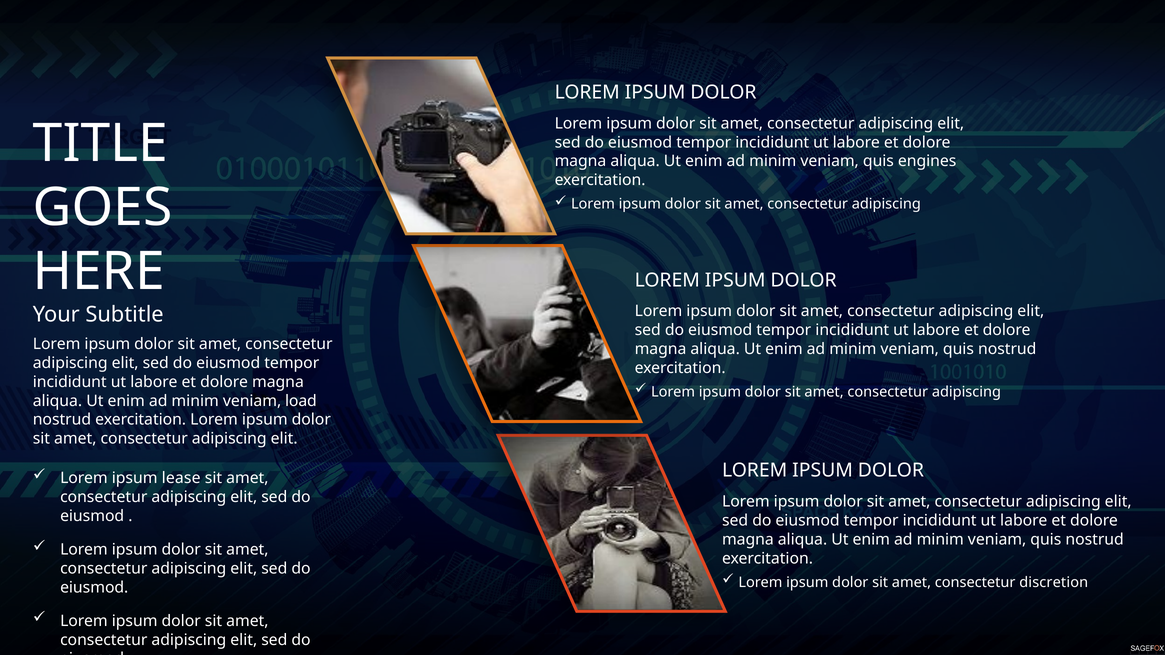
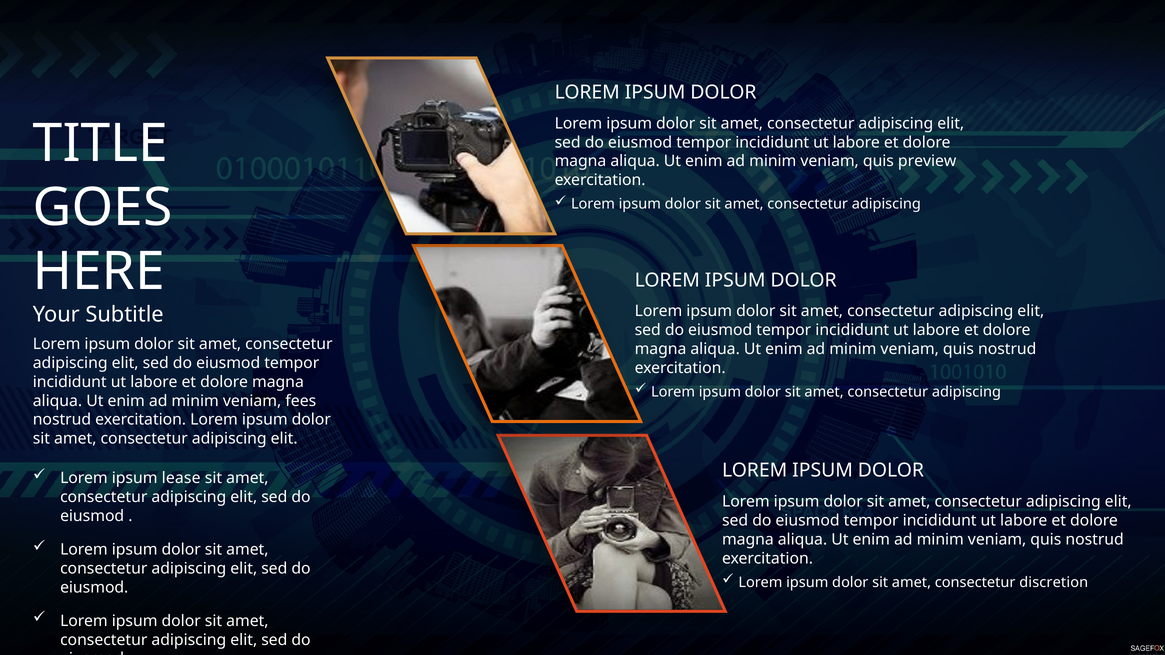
engines: engines -> preview (927, 161)
load: load -> fees (301, 401)
